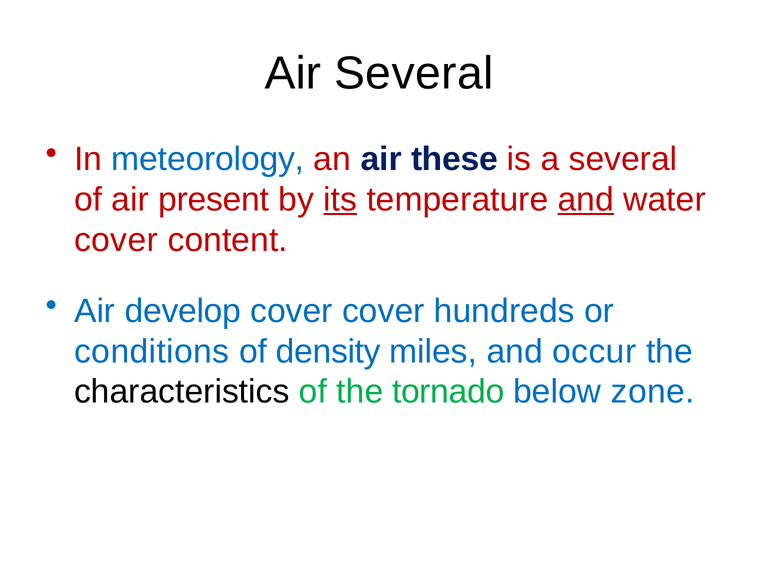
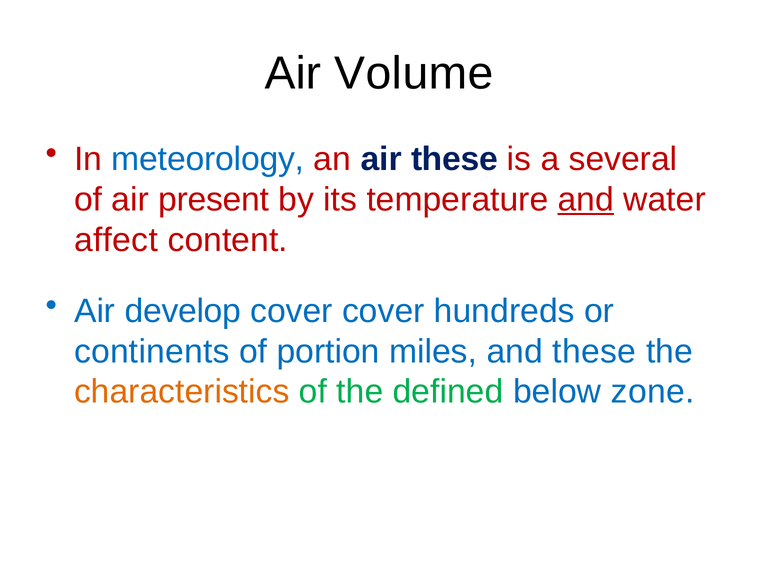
Air Several: Several -> Volume (414, 73)
its underline: present -> none (340, 200)
cover: cover -> affect (116, 240)
conditions: conditions -> continents (152, 352)
density: density -> portion (328, 352)
and occur: occur -> these (594, 352)
characteristics colour: black -> orange (182, 392)
tornado: tornado -> defined (448, 392)
